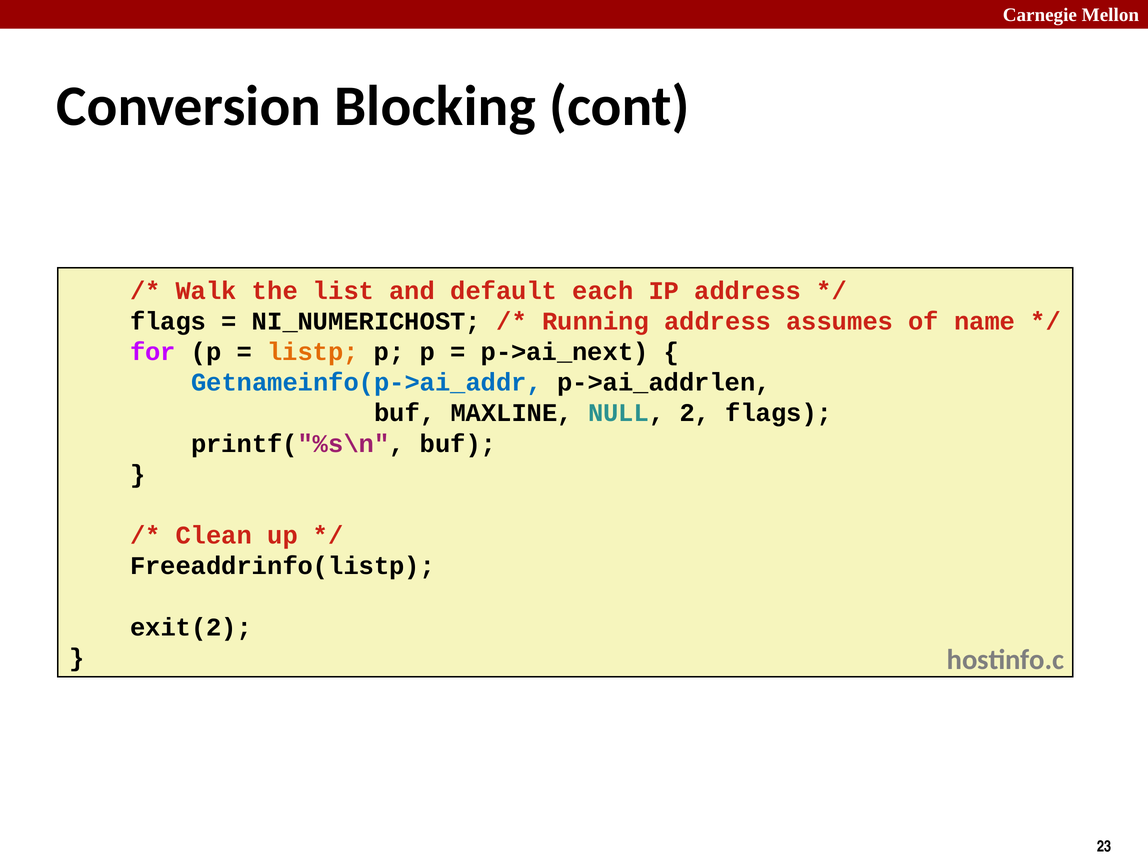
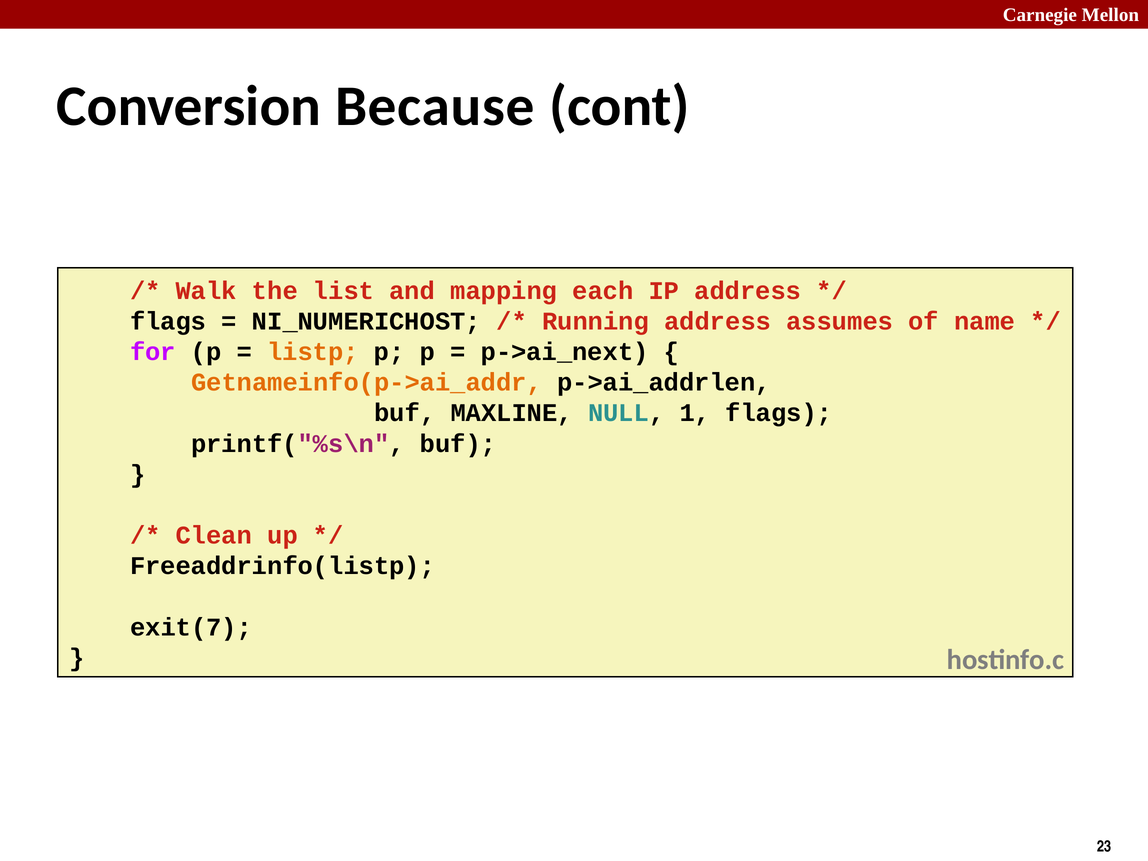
Blocking: Blocking -> Because (435, 107)
default: default -> mapping (504, 291)
Getnameinfo(p->ai_addr colour: blue -> orange (366, 382)
2: 2 -> 1 (695, 413)
exit(2: exit(2 -> exit(7 (191, 627)
